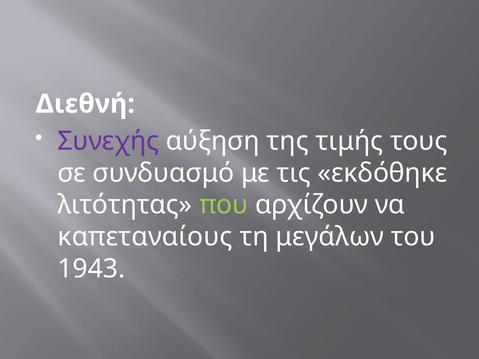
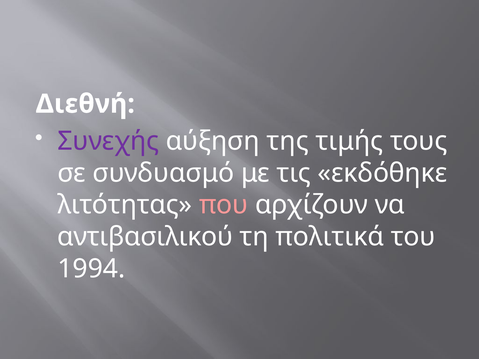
που colour: light green -> pink (224, 205)
καπεταναίους: καπεταναίους -> αντιβασιλικού (145, 237)
μεγάλων: μεγάλων -> πολιτικά (330, 237)
1943: 1943 -> 1994 (91, 269)
